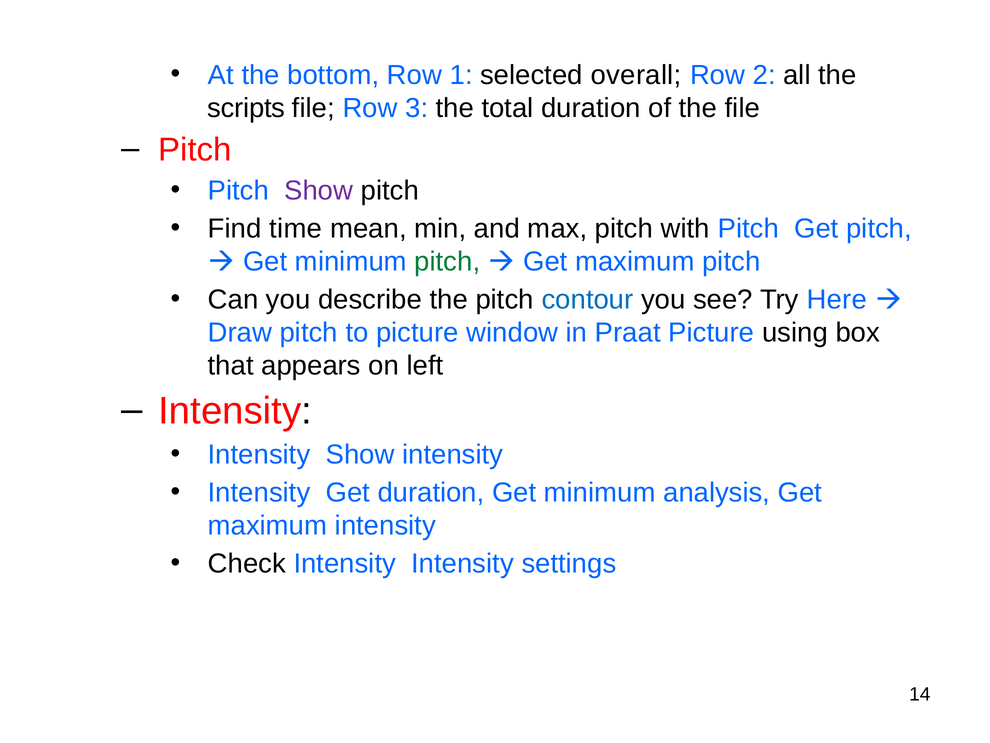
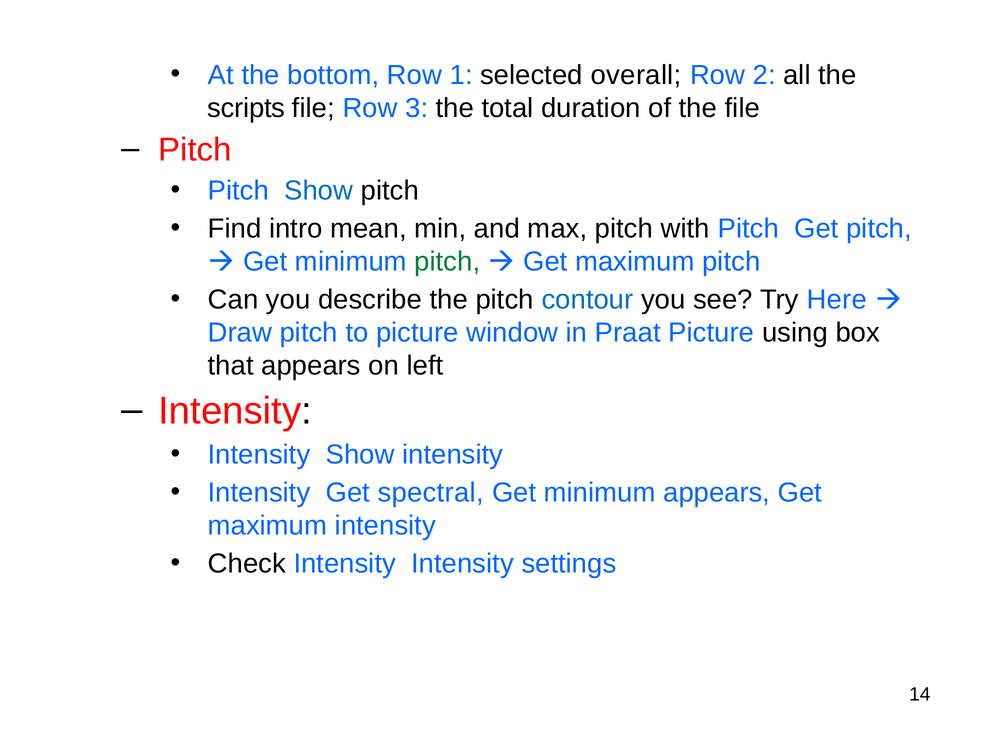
Show colour: purple -> blue (319, 190)
time: time -> intro (296, 228)
Get duration: duration -> spectral (431, 492)
minimum analysis: analysis -> appears (717, 492)
